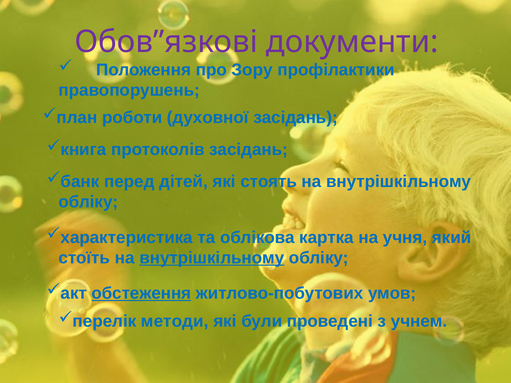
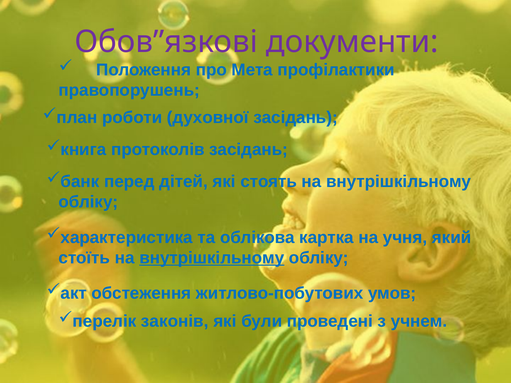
Зору: Зору -> Мета (252, 70)
обстеження underline: present -> none (141, 293)
методи: методи -> законів (175, 321)
